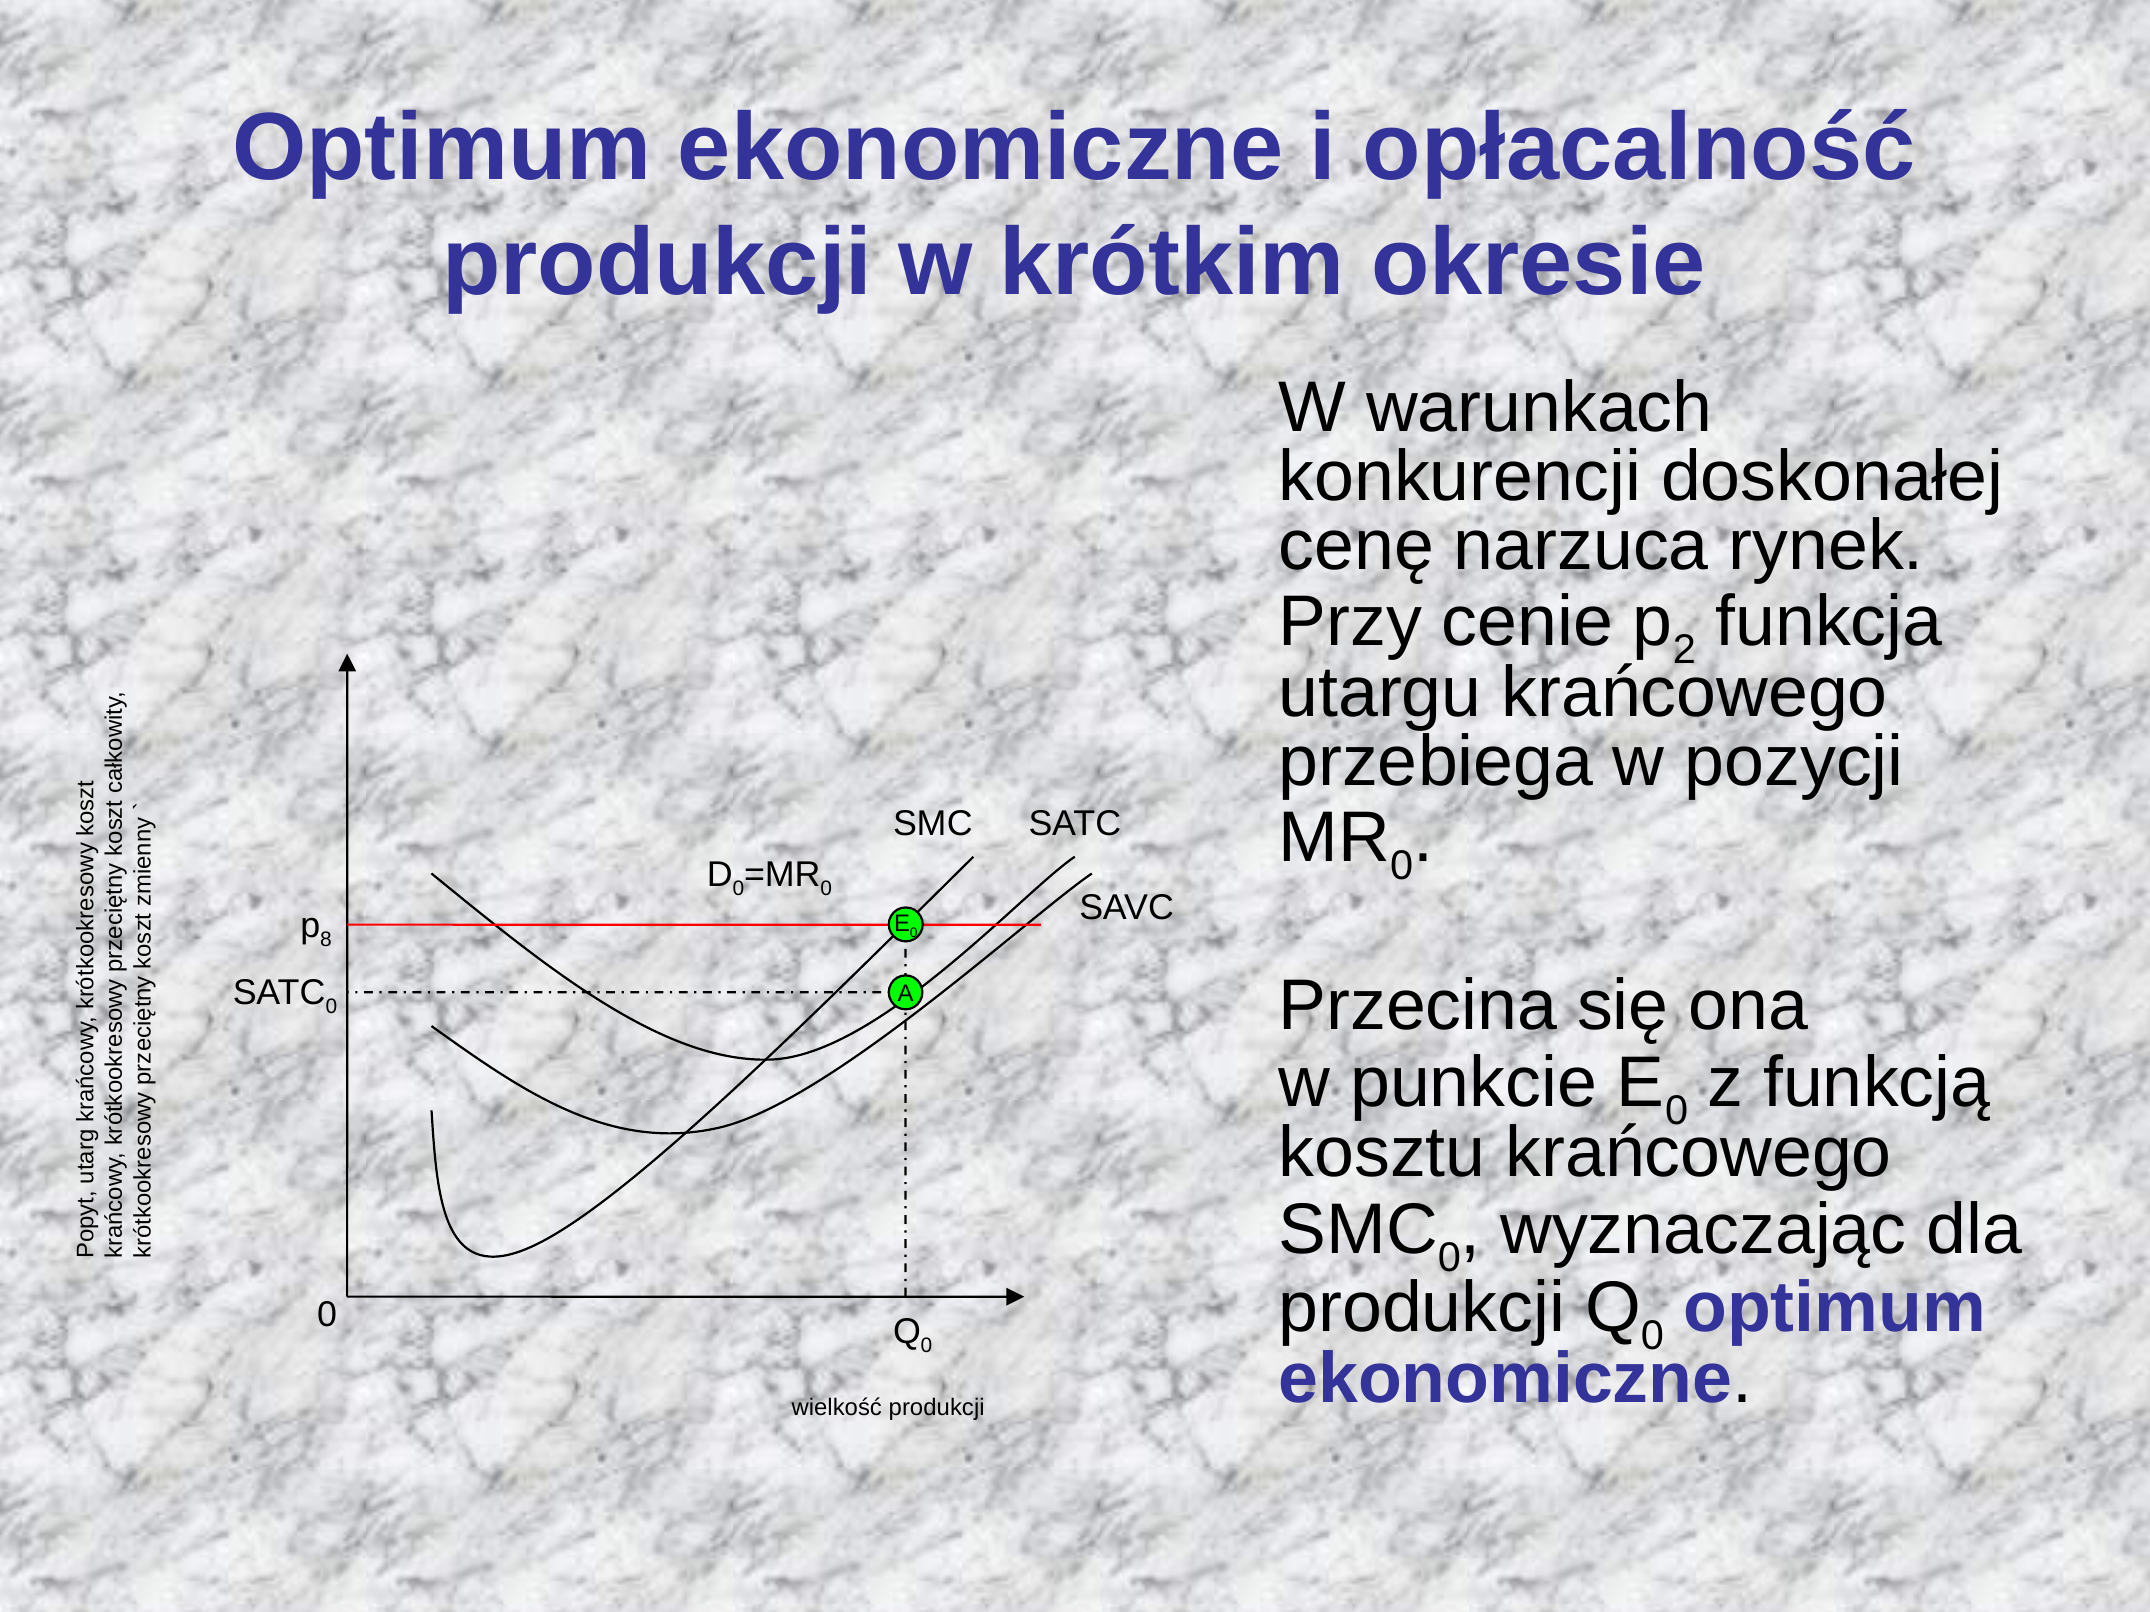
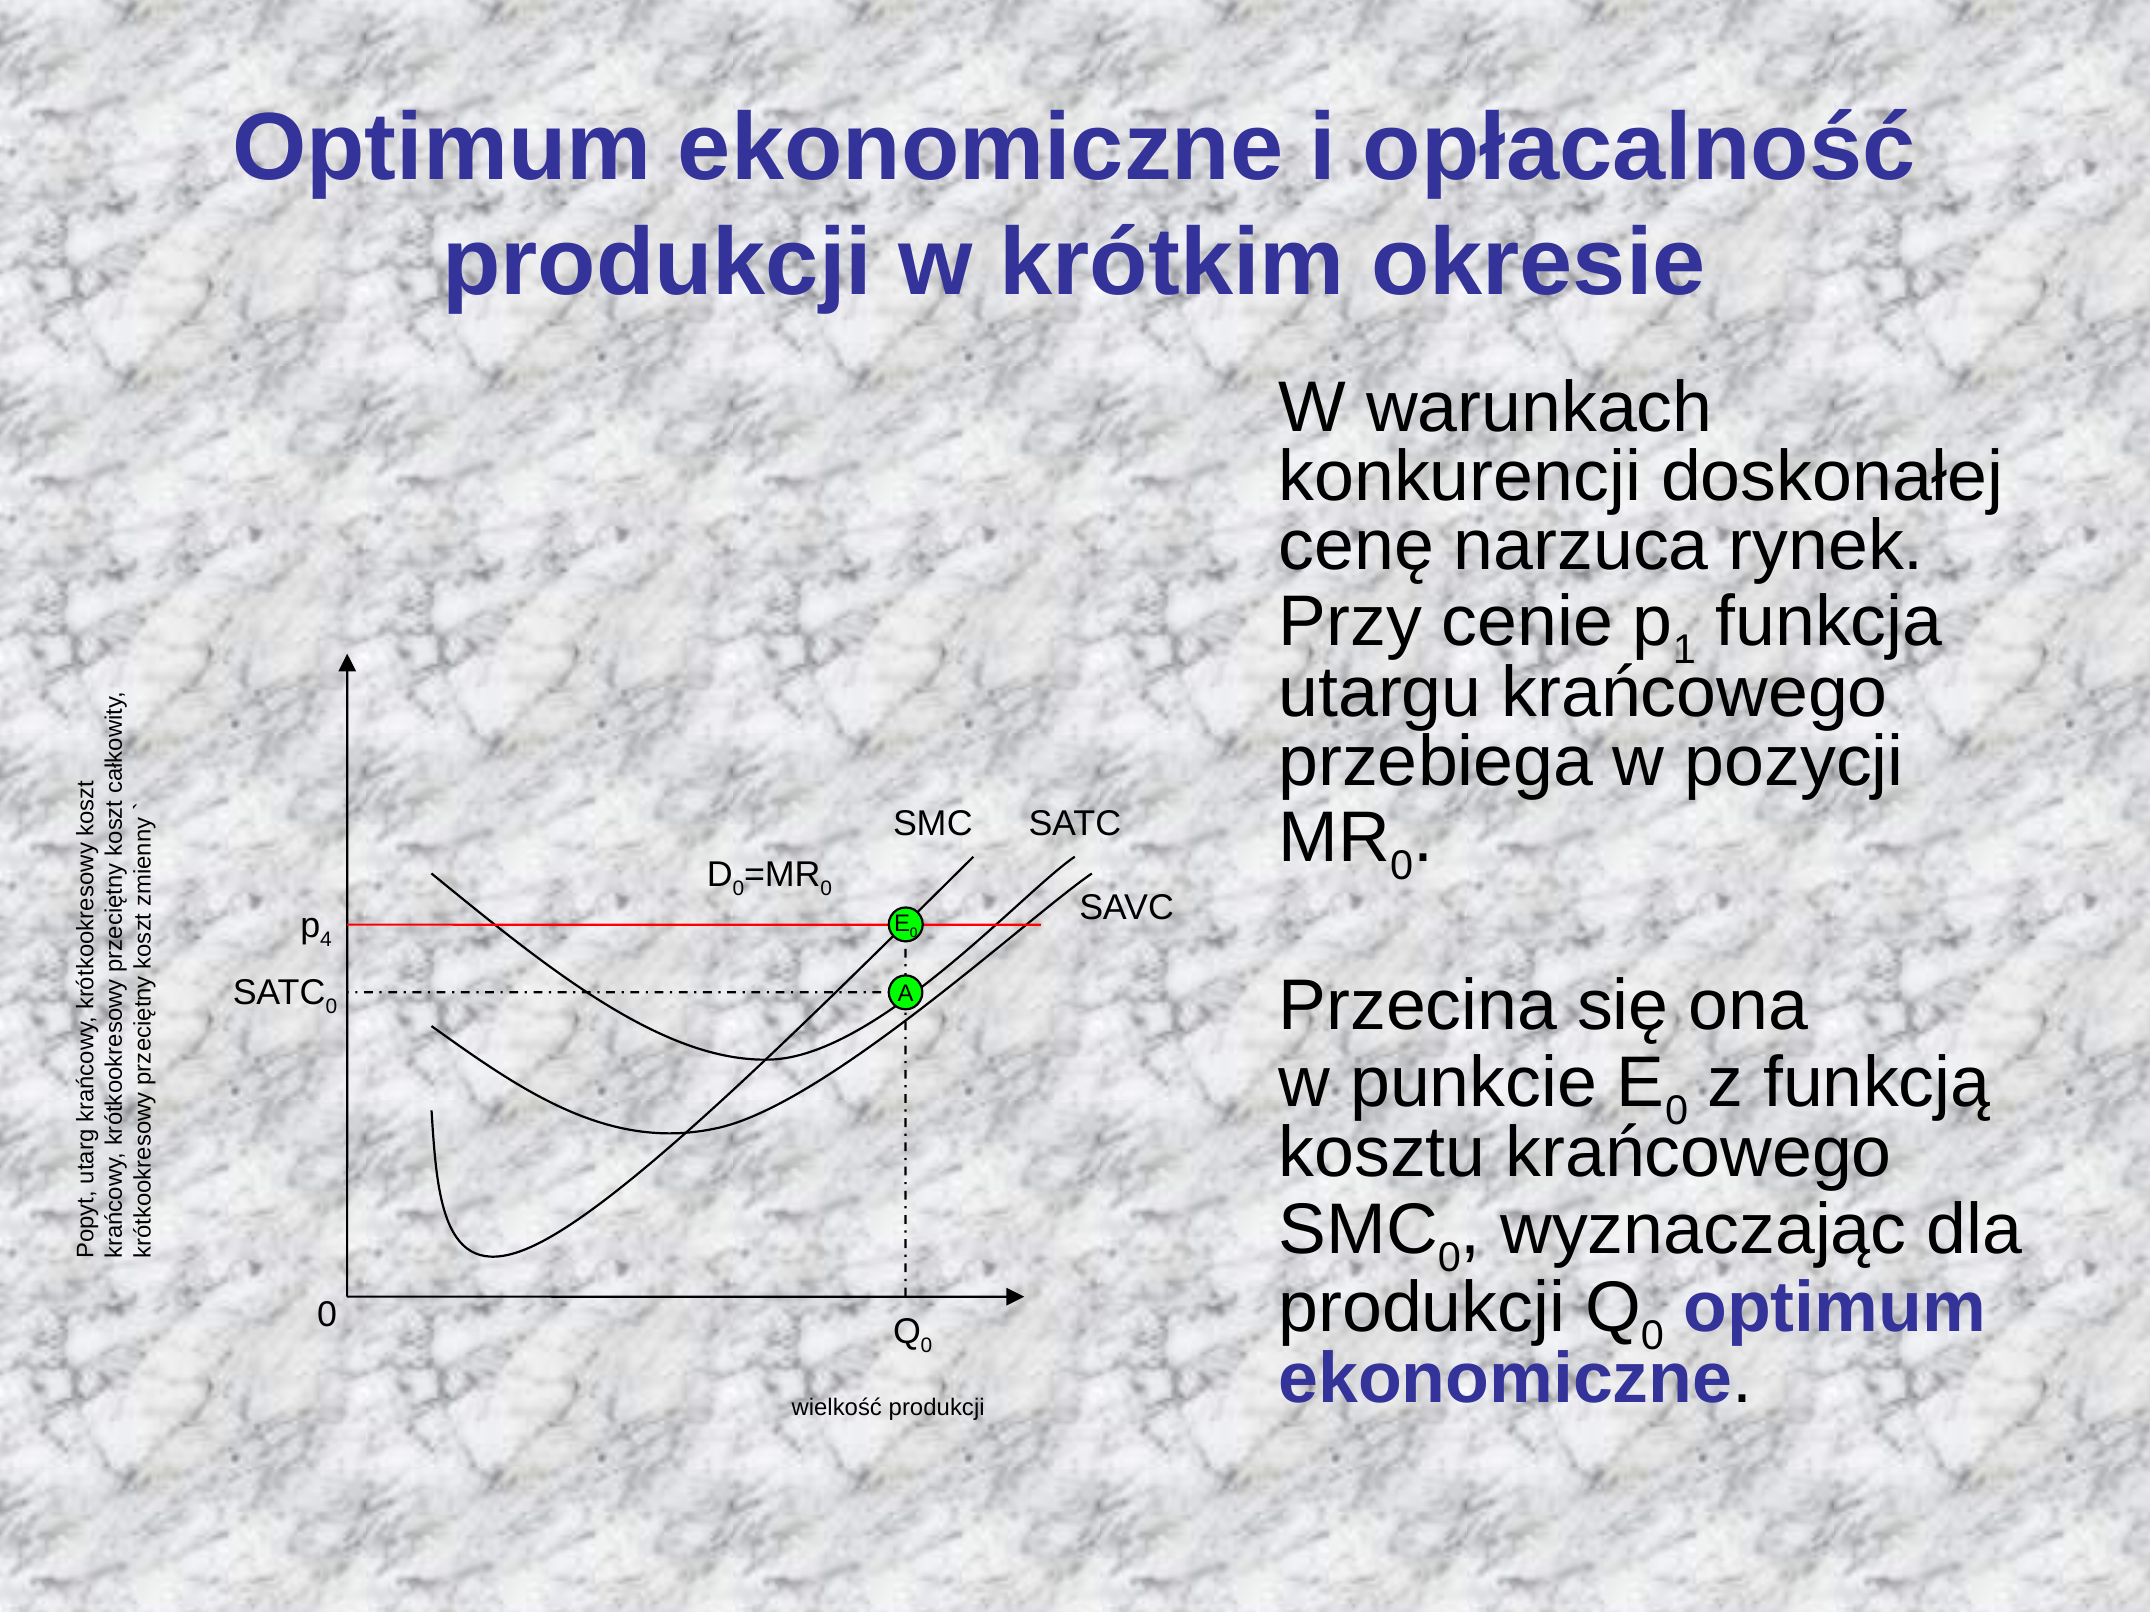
2: 2 -> 1 (1684, 650)
8: 8 -> 4 (326, 939)
